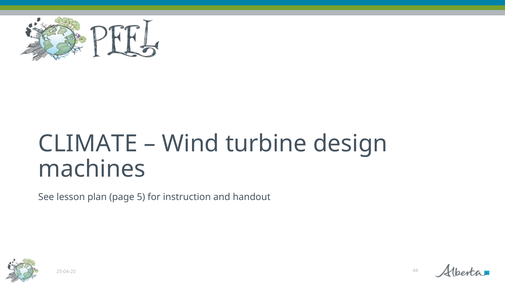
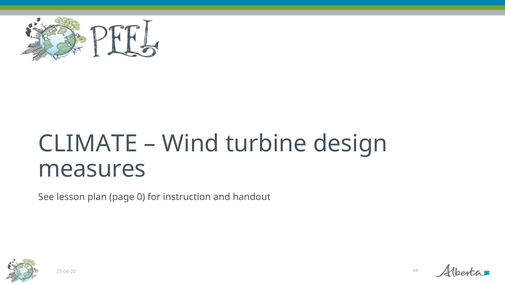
machines: machines -> measures (92, 169)
5: 5 -> 0 (141, 197)
